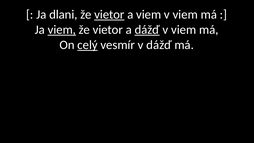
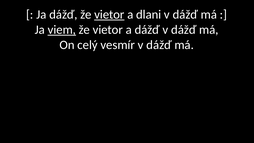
Ja dlani: dlani -> dážď (63, 14)
a viem: viem -> dlani (149, 14)
viem: viem -> dážď (185, 14)
dážď underline: present -> none (147, 30)
viem: viem -> dážď (184, 30)
celý underline: present -> none (88, 45)
